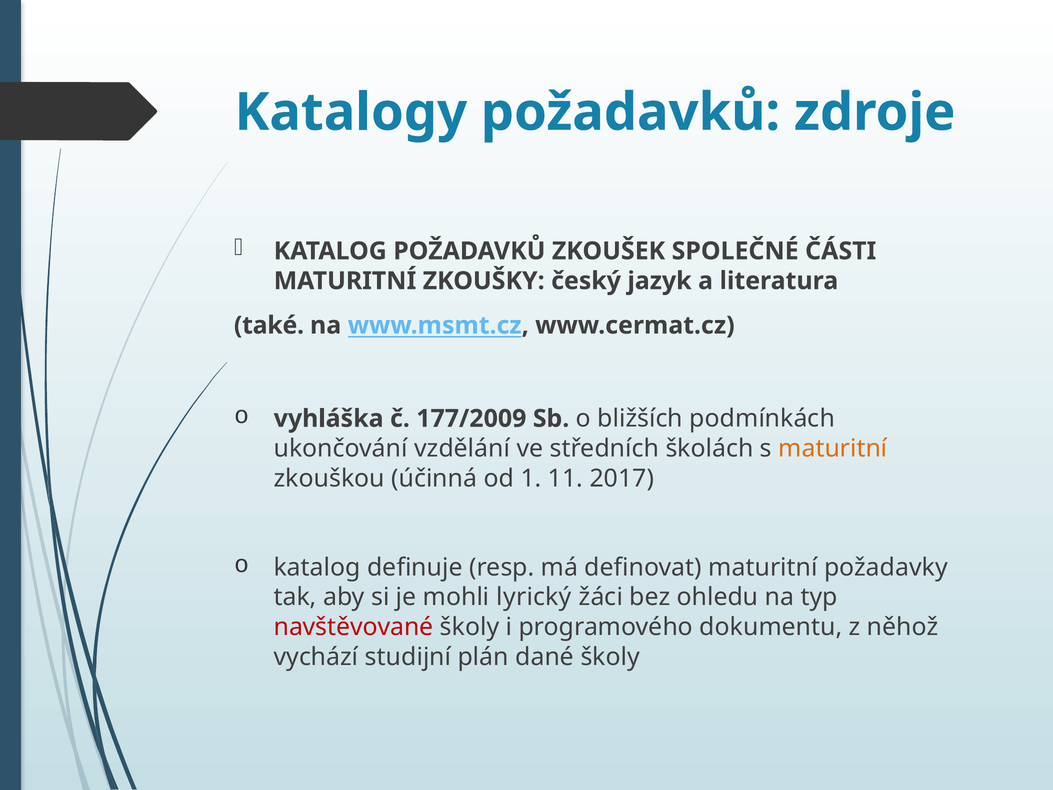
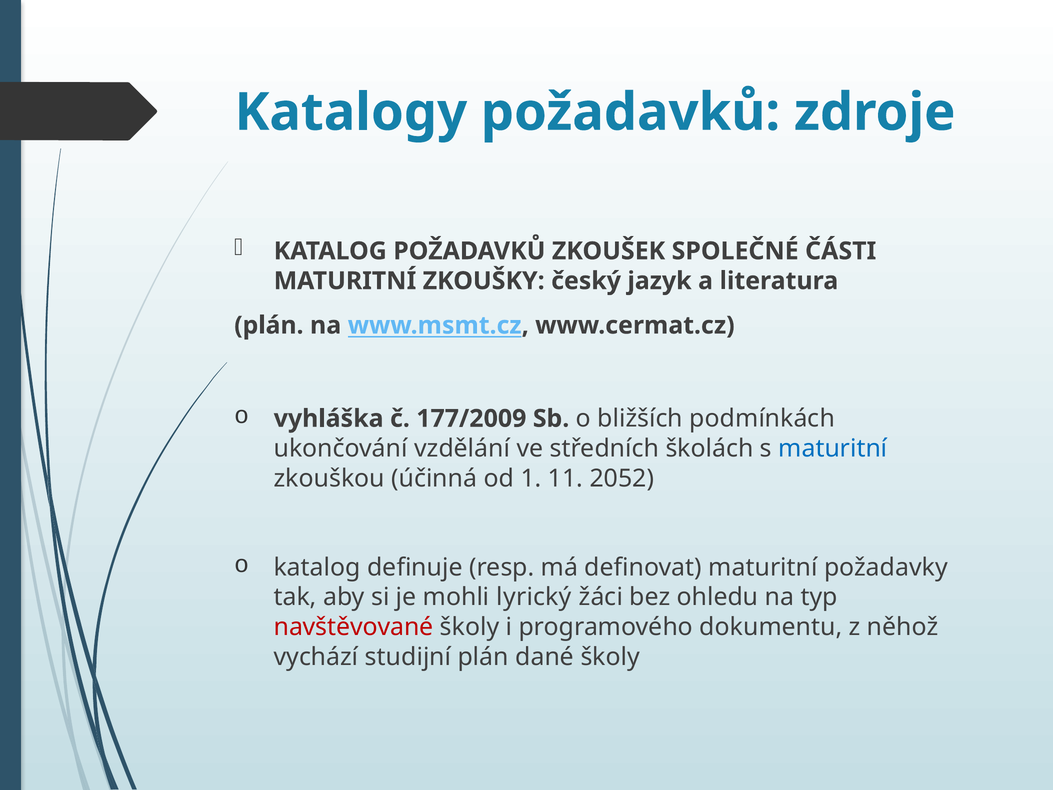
také: také -> plán (269, 325)
maturitní colour: orange -> blue (833, 448)
2017: 2017 -> 2052 (622, 478)
